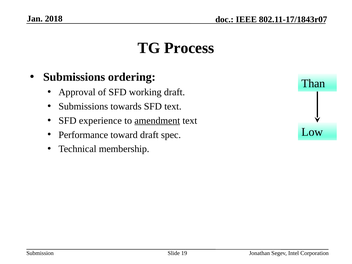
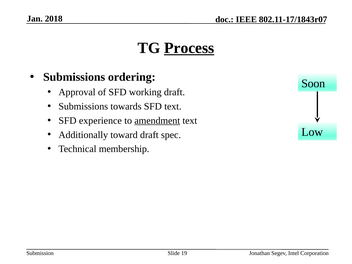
Process underline: none -> present (189, 48)
Than: Than -> Soon (313, 83)
Performance: Performance -> Additionally (83, 135)
